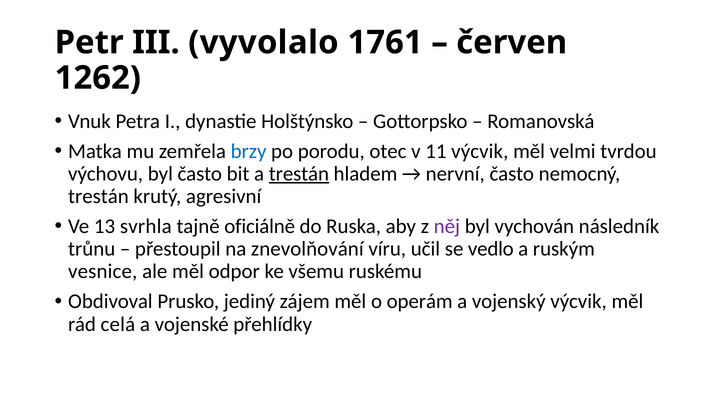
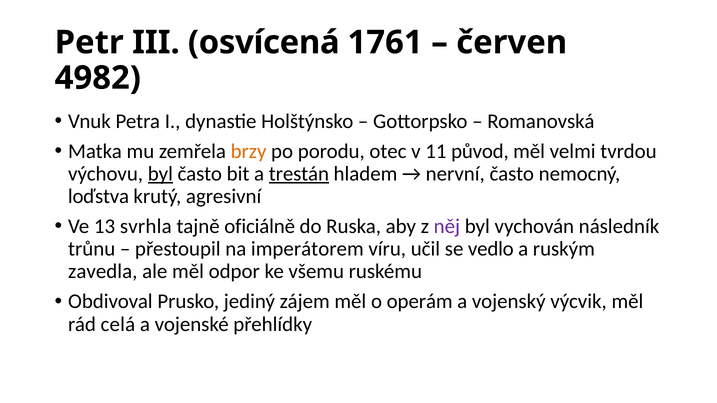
vyvolalo: vyvolalo -> osvícená (264, 42)
1262: 1262 -> 4982 (98, 78)
brzy colour: blue -> orange (249, 151)
11 výcvik: výcvik -> původ (480, 151)
byl underline: none -> present (160, 174)
trestán: trestán -> loďstva (99, 196)
znevolňování: znevolňování -> imperátorem (307, 249)
vesnice: vesnice -> zavedla (103, 272)
